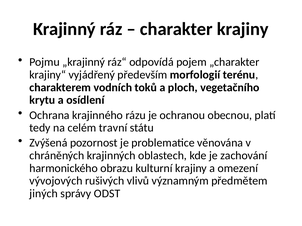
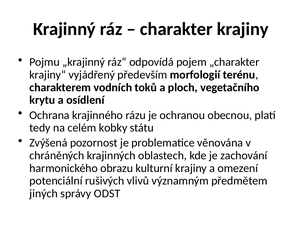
travní: travní -> kobky (113, 128)
vývojových: vývojových -> potenciální (56, 181)
